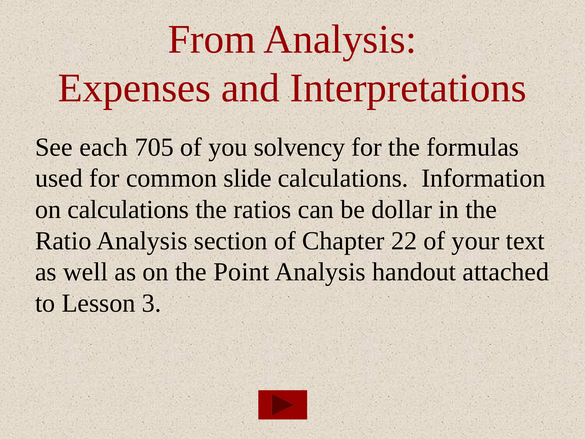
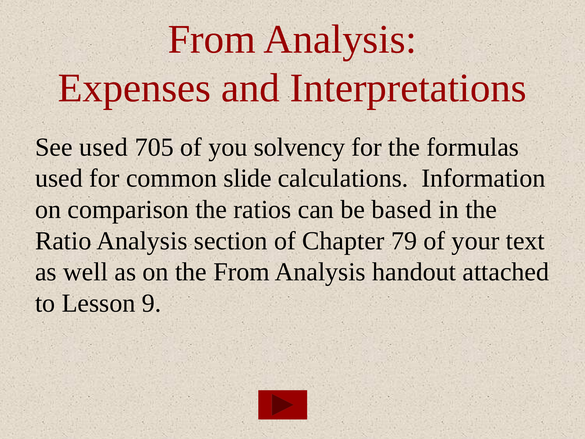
See each: each -> used (104, 147)
on calculations: calculations -> comparison (128, 210)
dollar: dollar -> based (402, 210)
22: 22 -> 79 (404, 241)
the Point: Point -> From (242, 272)
3: 3 -> 9 (152, 303)
